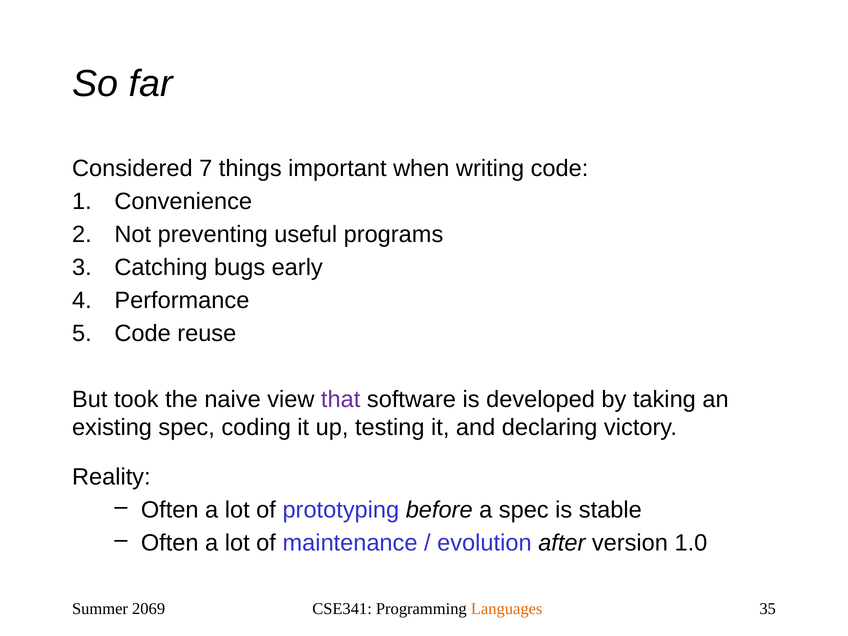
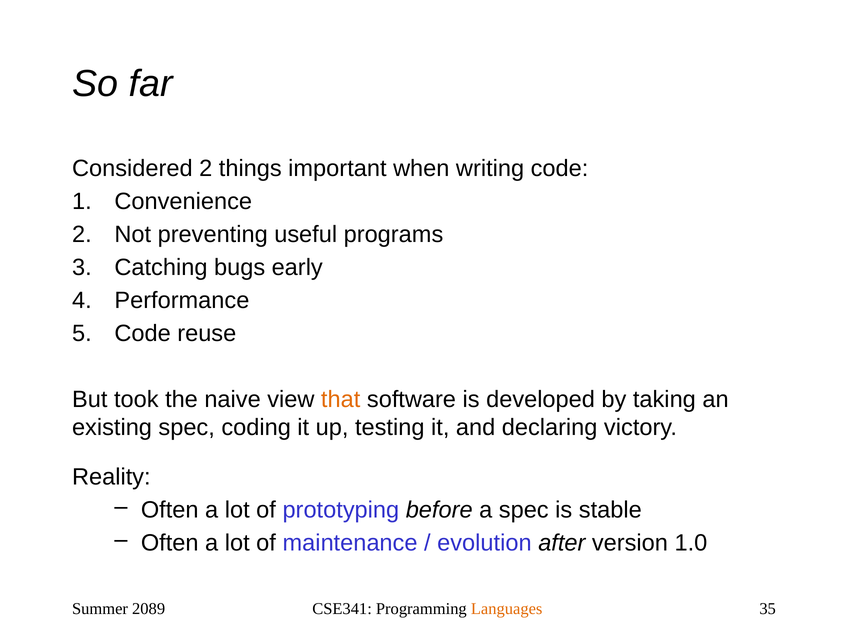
Considered 7: 7 -> 2 (206, 168)
that colour: purple -> orange (341, 399)
2069: 2069 -> 2089 (149, 609)
